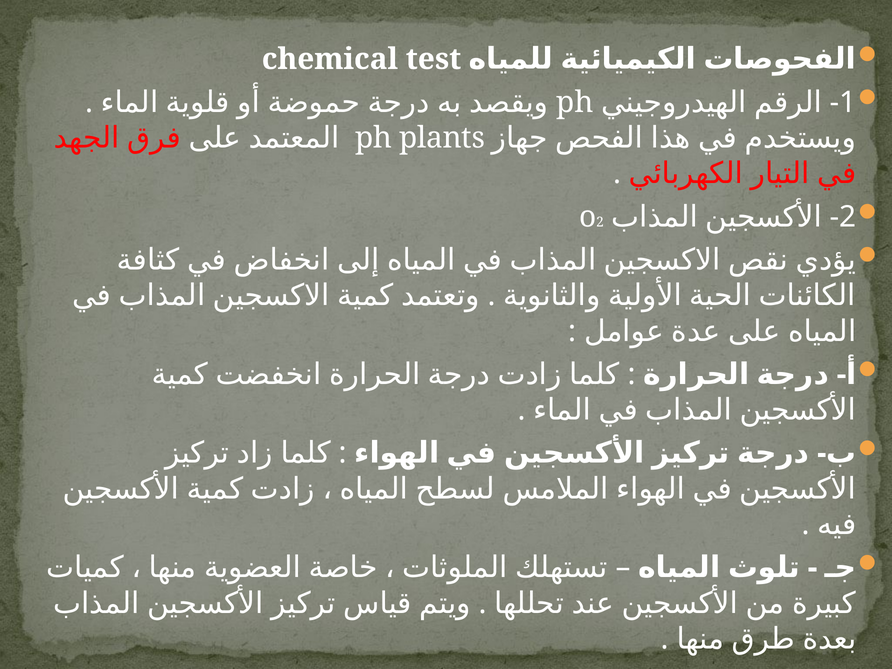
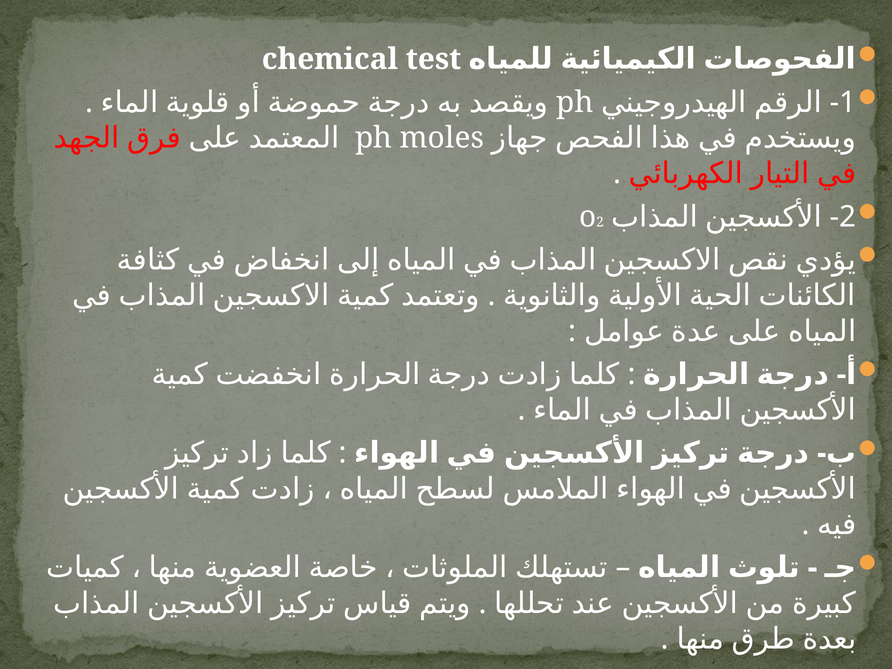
plants: plants -> moles (442, 138)
